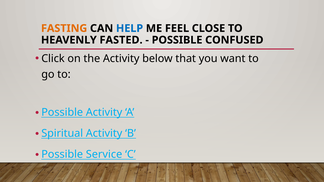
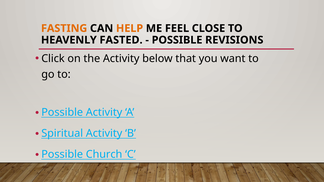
HELP colour: blue -> orange (130, 28)
CONFUSED: CONFUSED -> REVISIONS (234, 40)
Service: Service -> Church (104, 155)
